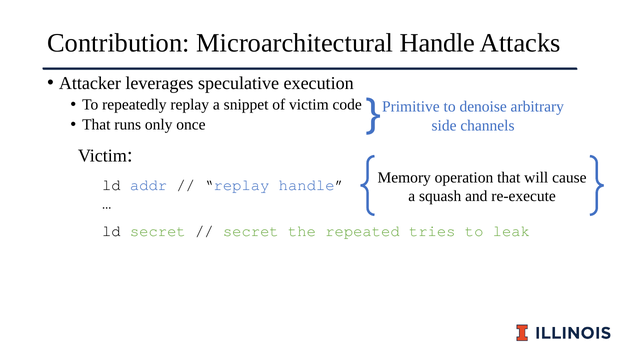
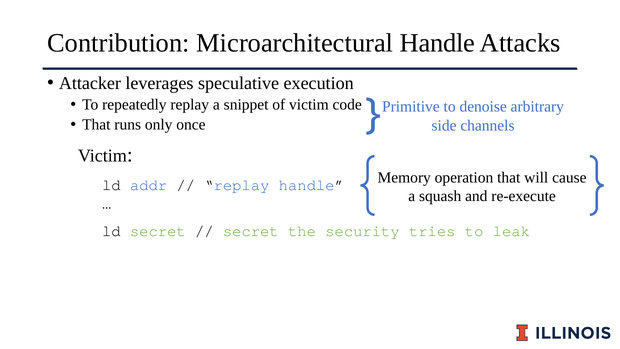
repeated: repeated -> security (362, 231)
